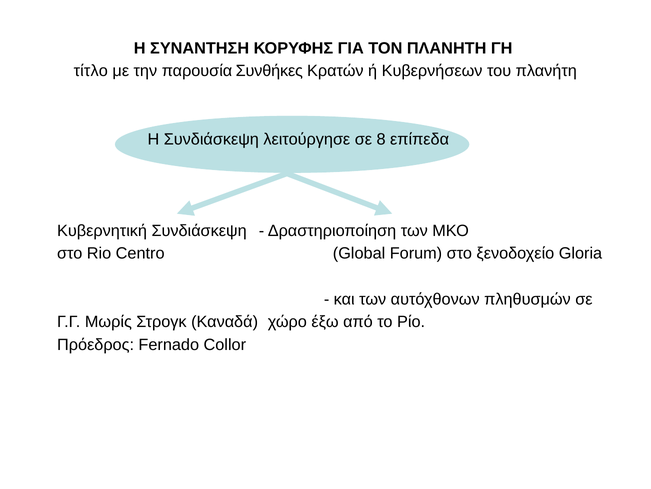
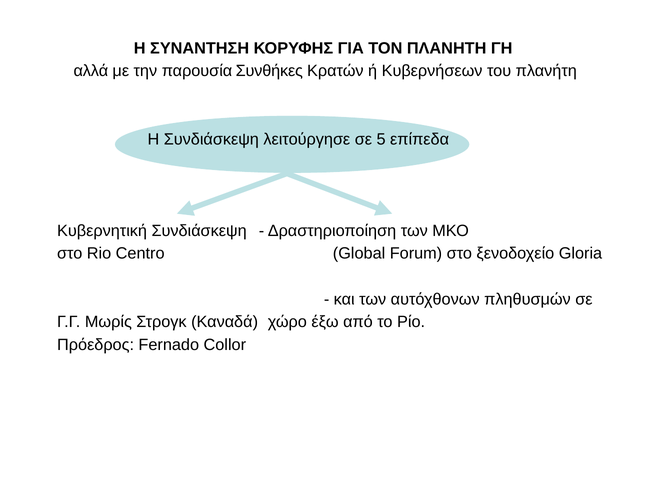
τίτλο: τίτλο -> αλλά (91, 71)
8: 8 -> 5 (381, 139)
